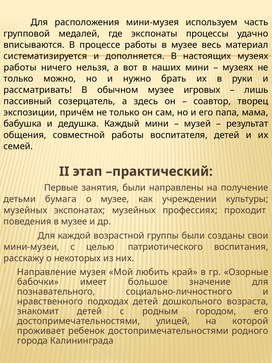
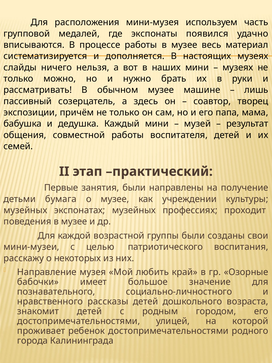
процессы: процессы -> появился (207, 34)
работы: работы -> слайды (20, 67)
игровых: игровых -> машине (202, 90)
подходах: подходах -> рассказы (108, 301)
